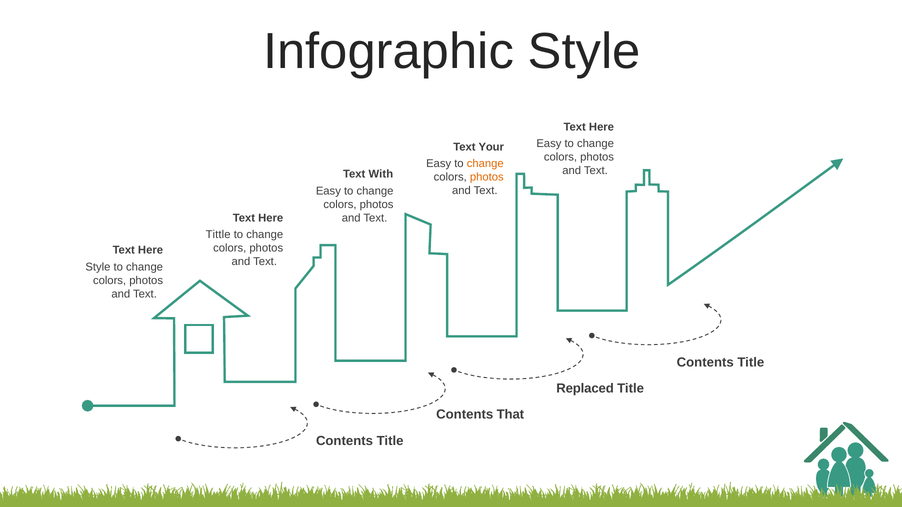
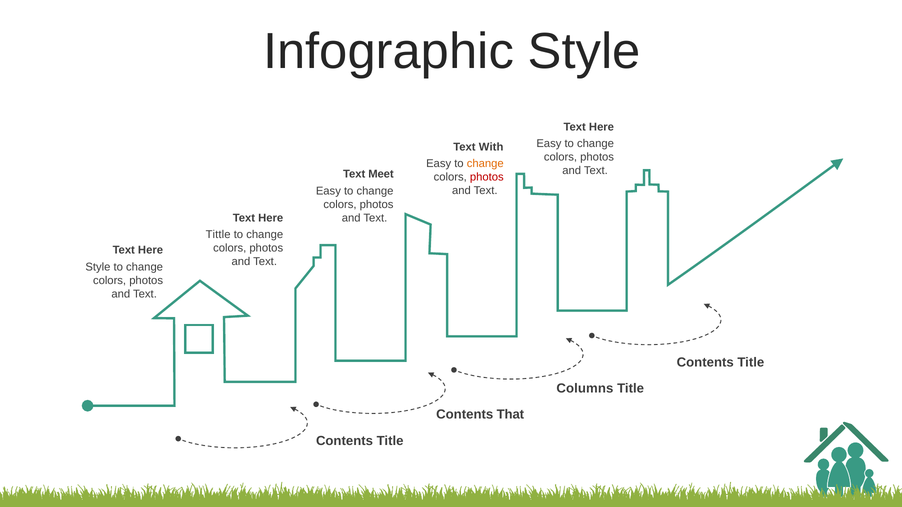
Your: Your -> With (491, 147)
With: With -> Meet (381, 174)
photos colour: orange -> red (487, 177)
Replaced: Replaced -> Columns (585, 389)
